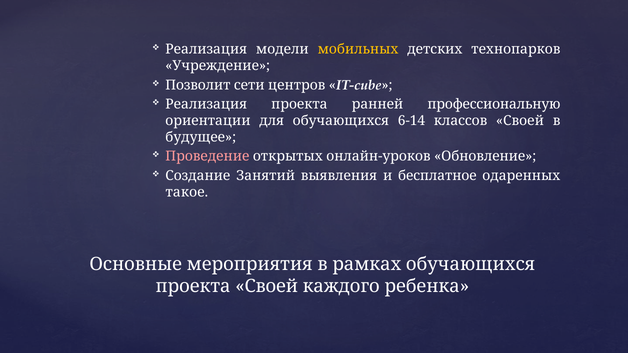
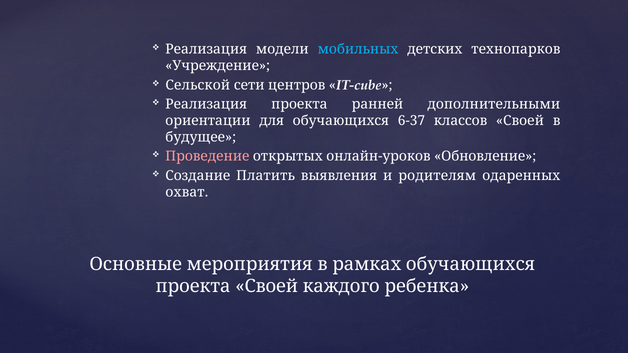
мобильных colour: yellow -> light blue (358, 49)
Позволит: Позволит -> Сельской (198, 85)
профессиональную: профессиональную -> дополнительными (494, 104)
6-14: 6-14 -> 6-37 (411, 121)
Занятий: Занятий -> Платить (266, 176)
бесплатное: бесплатное -> родителям (437, 176)
такое: такое -> охват (187, 192)
